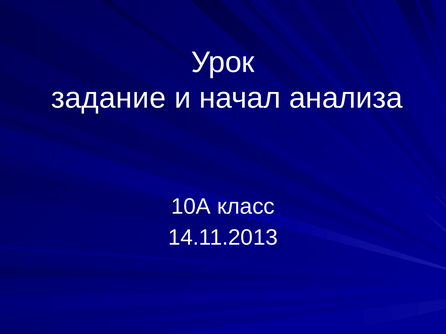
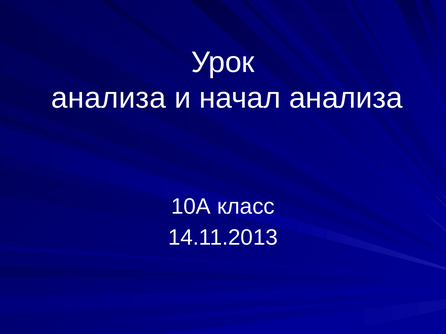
задание: задание -> анализа (109, 98)
